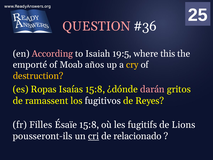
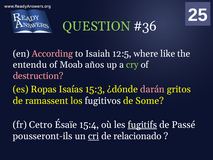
QUESTION colour: pink -> light green (97, 26)
19:5: 19:5 -> 12:5 (122, 54)
this: this -> like (168, 54)
emporté: emporté -> entendu (30, 65)
cry colour: yellow -> light green (132, 65)
destruction colour: yellow -> pink (38, 76)
Isaías 15:8: 15:8 -> 15:3 (95, 89)
Reyes: Reyes -> Some (150, 101)
Filles: Filles -> Cetro (41, 125)
Ésaïe 15:8: 15:8 -> 15:4 (89, 125)
fugitifs underline: none -> present (142, 125)
Lions: Lions -> Passé (184, 125)
